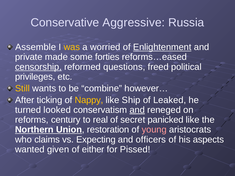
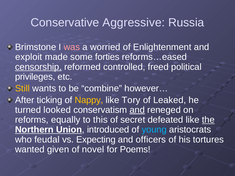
Assemble: Assemble -> Brimstone (36, 47)
was colour: yellow -> pink (72, 47)
Enlightenment underline: present -> none (162, 47)
private: private -> exploit (29, 57)
questions: questions -> controlled (124, 67)
Ship: Ship -> Tory (131, 100)
century: century -> equally (66, 120)
real: real -> this (100, 120)
panicked: panicked -> defeated (165, 120)
the underline: none -> present (208, 120)
restoration: restoration -> introduced (108, 130)
young colour: pink -> light blue (154, 130)
claims: claims -> feudal (47, 140)
aspects: aspects -> tortures (208, 140)
either: either -> novel (93, 150)
Pissed: Pissed -> Poems (135, 150)
